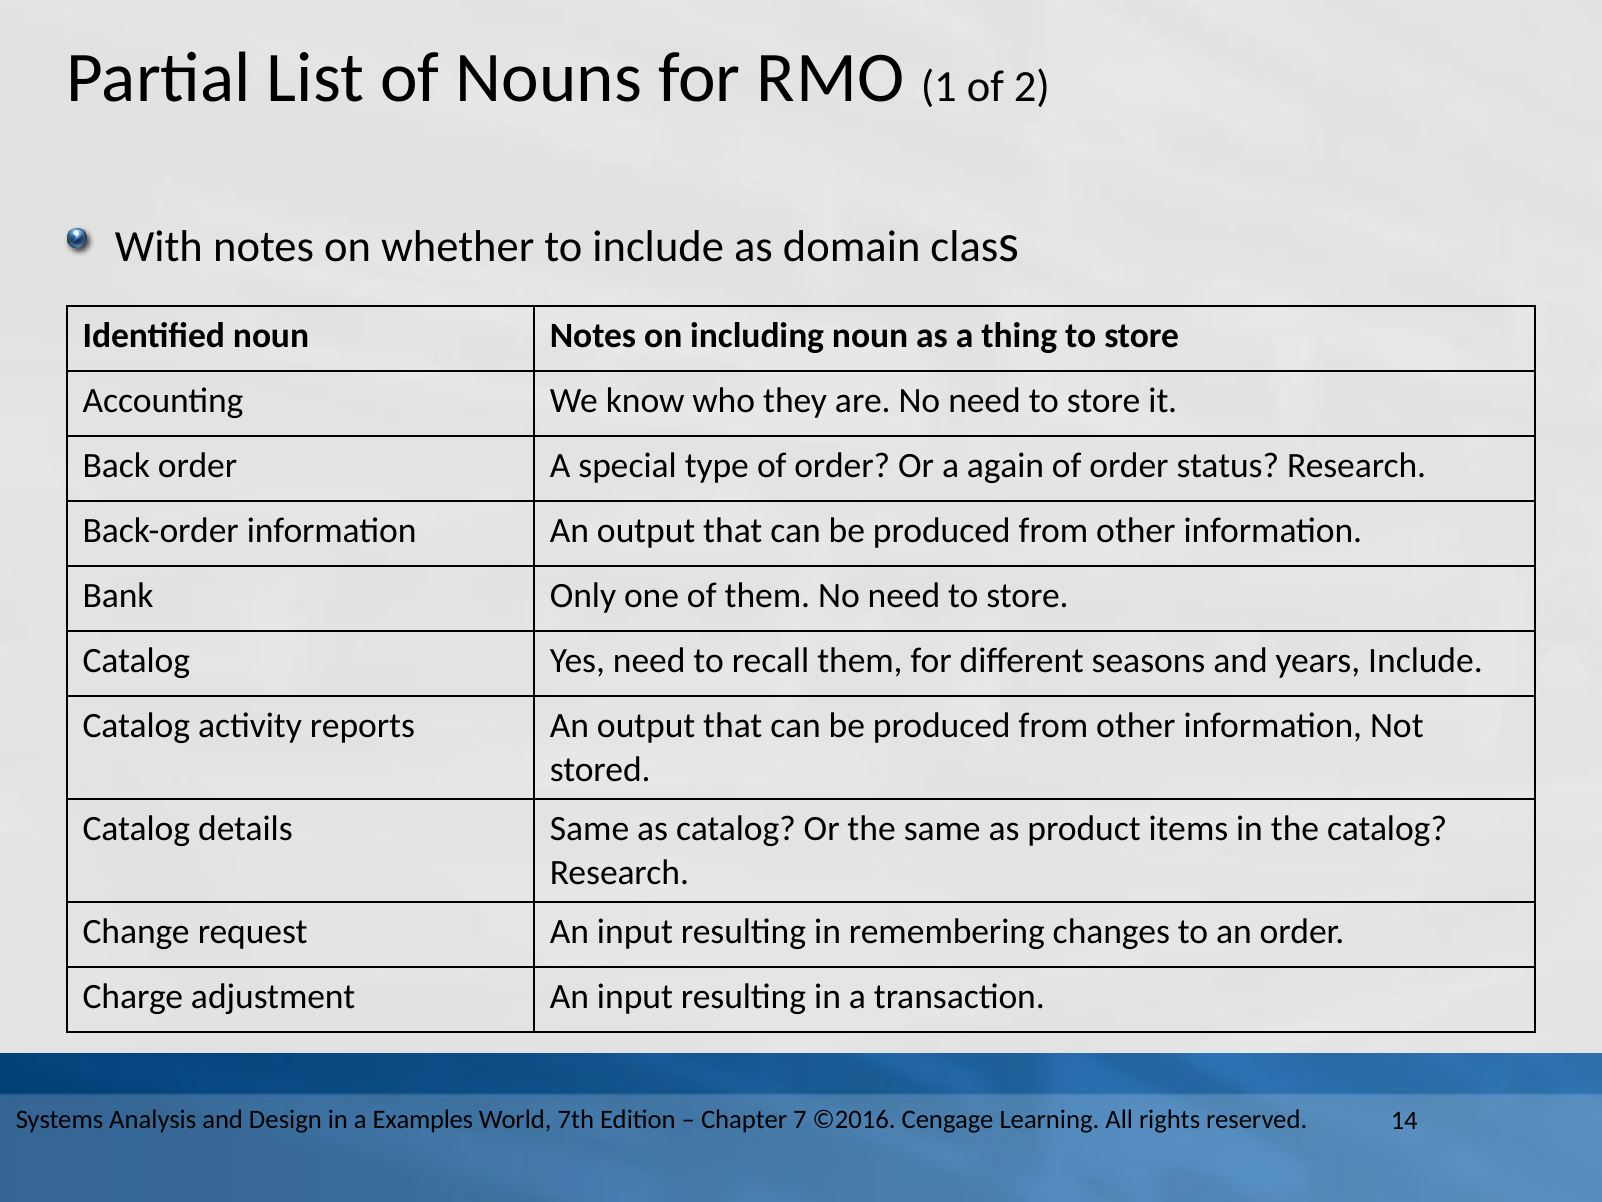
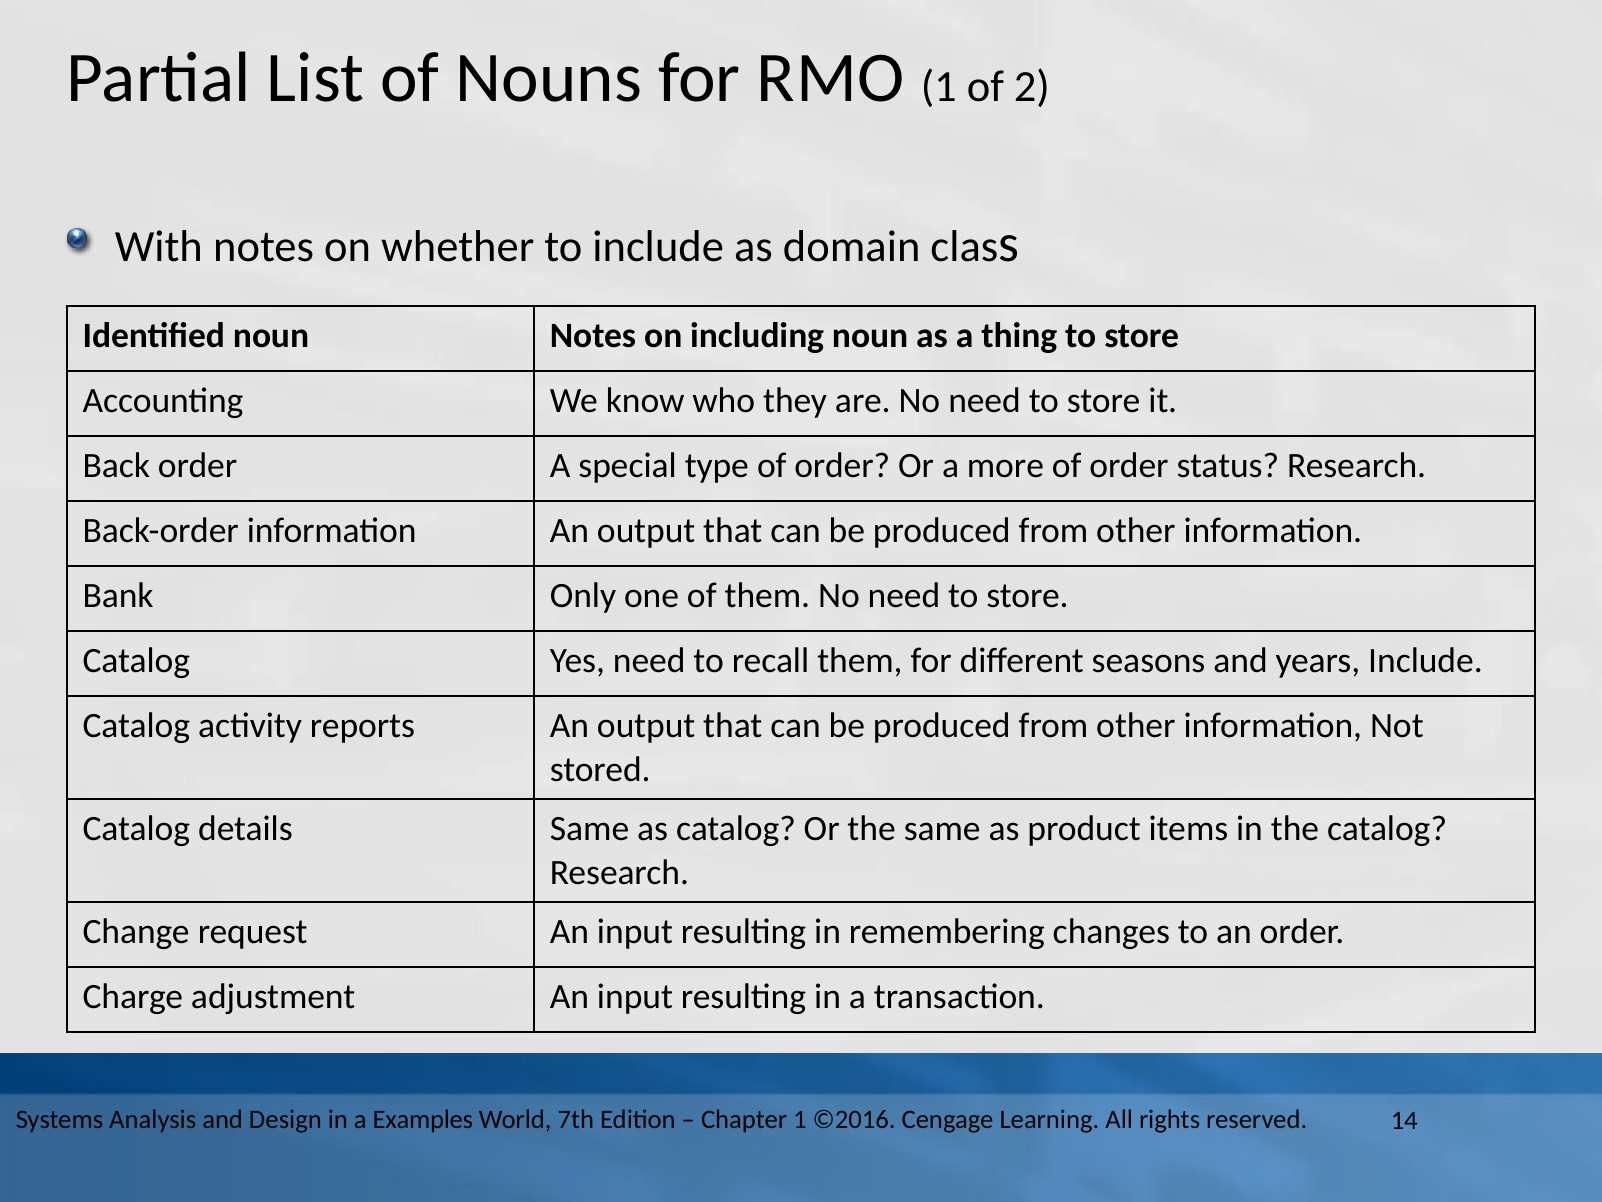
again: again -> more (1005, 466)
Chapter 7: 7 -> 1 (800, 1120)
